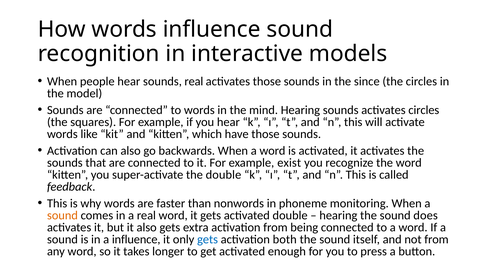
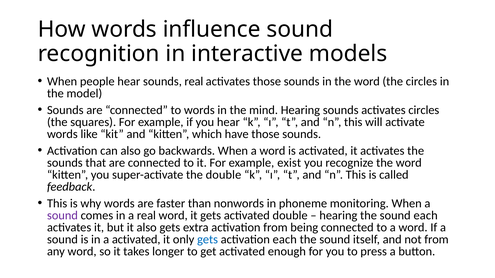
in the since: since -> word (367, 82)
sound colour: orange -> purple (62, 216)
sound does: does -> each (426, 216)
a influence: influence -> activated (136, 240)
activation both: both -> each (285, 240)
